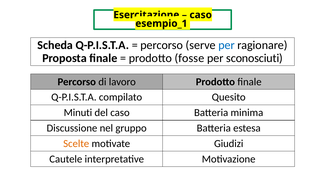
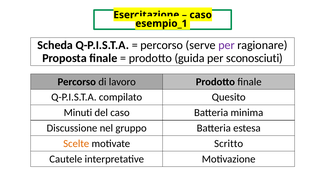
per colour: blue -> purple (227, 45)
fosse: fosse -> guida (190, 58)
Giudizi: Giudizi -> Scritto (229, 144)
